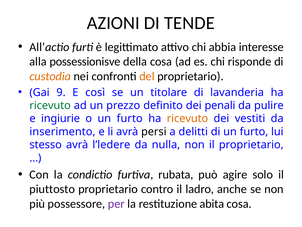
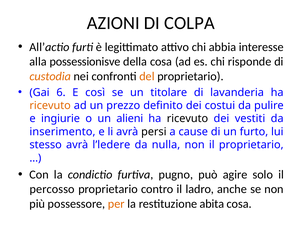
TENDE: TENDE -> COLPA (189, 23)
9: 9 -> 6 (61, 92)
ricevuto colour: green -> orange (50, 105)
penali: penali -> costui (220, 105)
o un furto: furto -> alieni (130, 118)
ricevuto colour: orange -> black (187, 118)
delitti: delitti -> cause (193, 131)
rubata: rubata -> pugno (176, 174)
piuttosto: piuttosto -> percosso (52, 189)
per colour: purple -> orange (116, 203)
